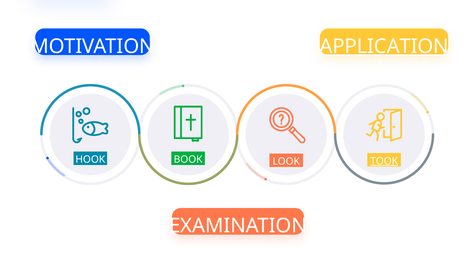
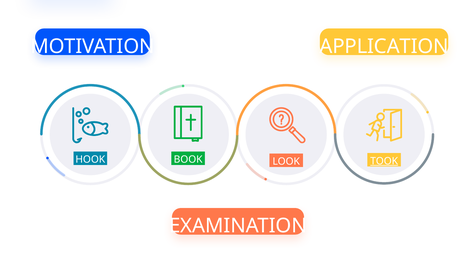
APPLICATION underline: present -> none (384, 46)
